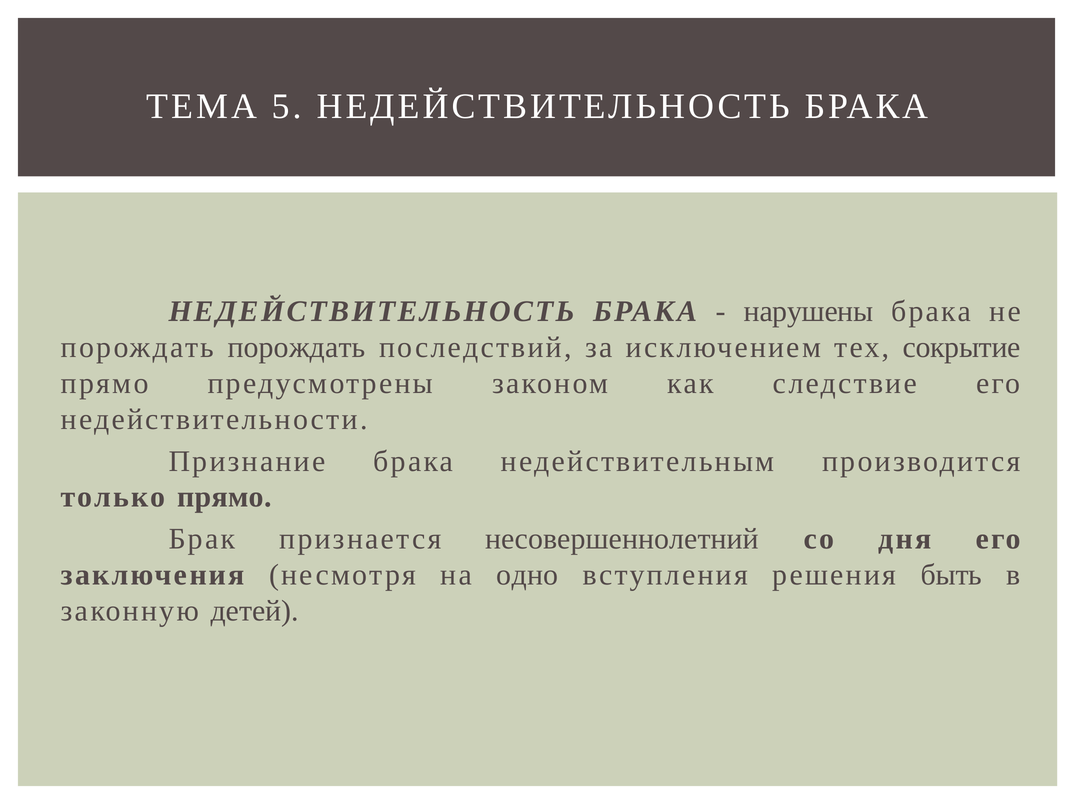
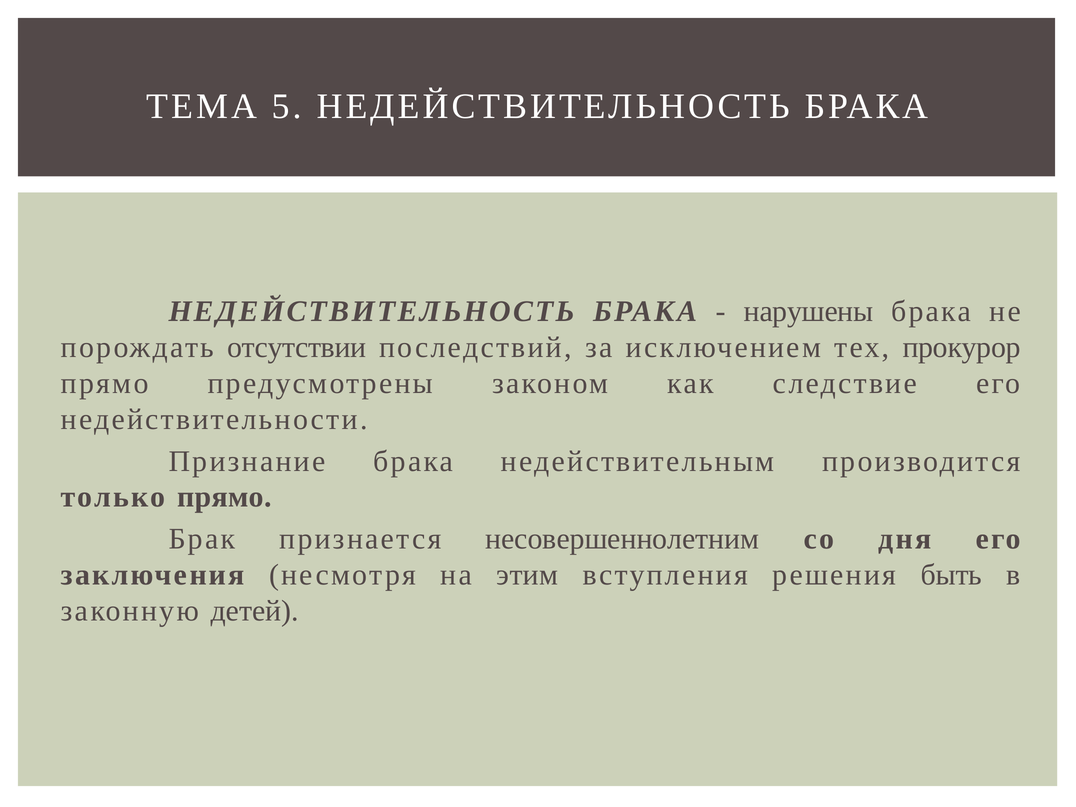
порождать порождать: порождать -> отсутствии (297, 347)
сокрытие: сокрытие -> прокурор (962, 347)
несовершеннолетний: несовершеннолетний -> несовершеннолетним (622, 539)
одно: одно -> этим (527, 575)
